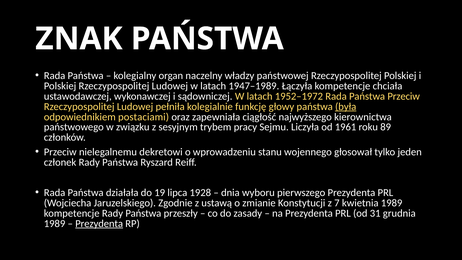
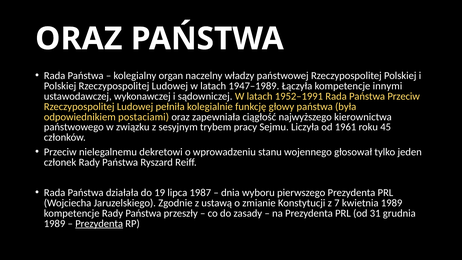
ZNAK: ZNAK -> ORAZ (79, 39)
chciała: chciała -> innymi (387, 86)
1952–1972: 1952–1972 -> 1952–1991 (299, 96)
była underline: present -> none (346, 106)
89: 89 -> 45 (386, 127)
1928: 1928 -> 1987 (200, 193)
